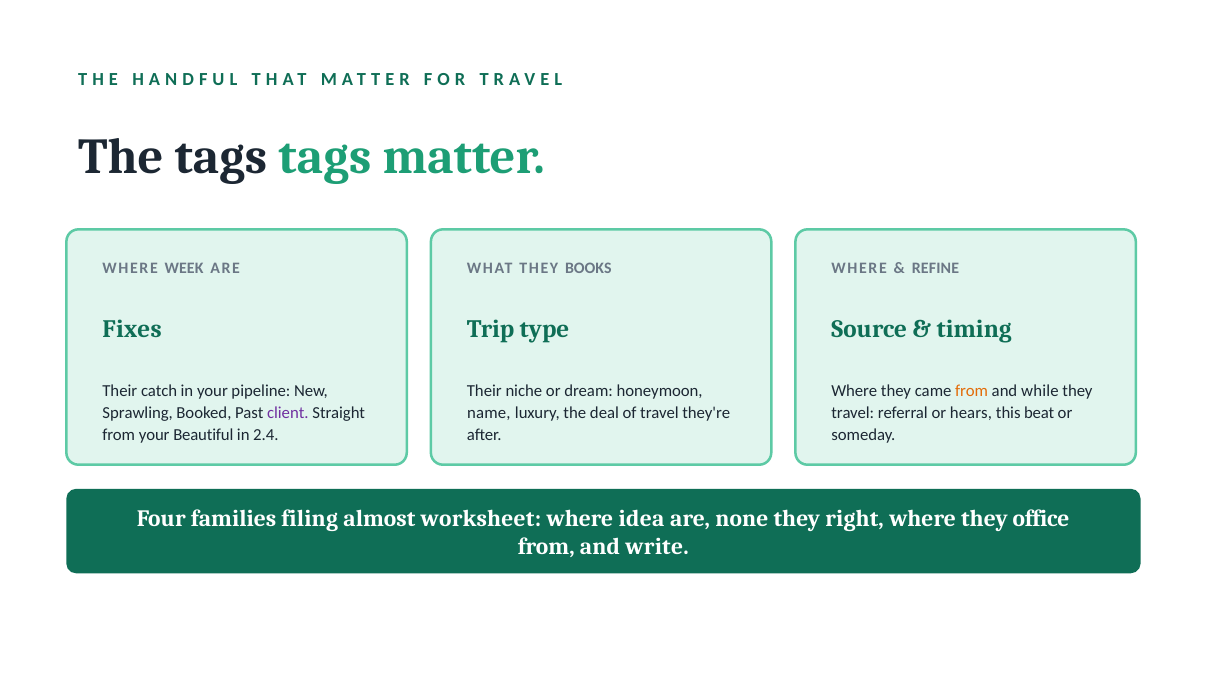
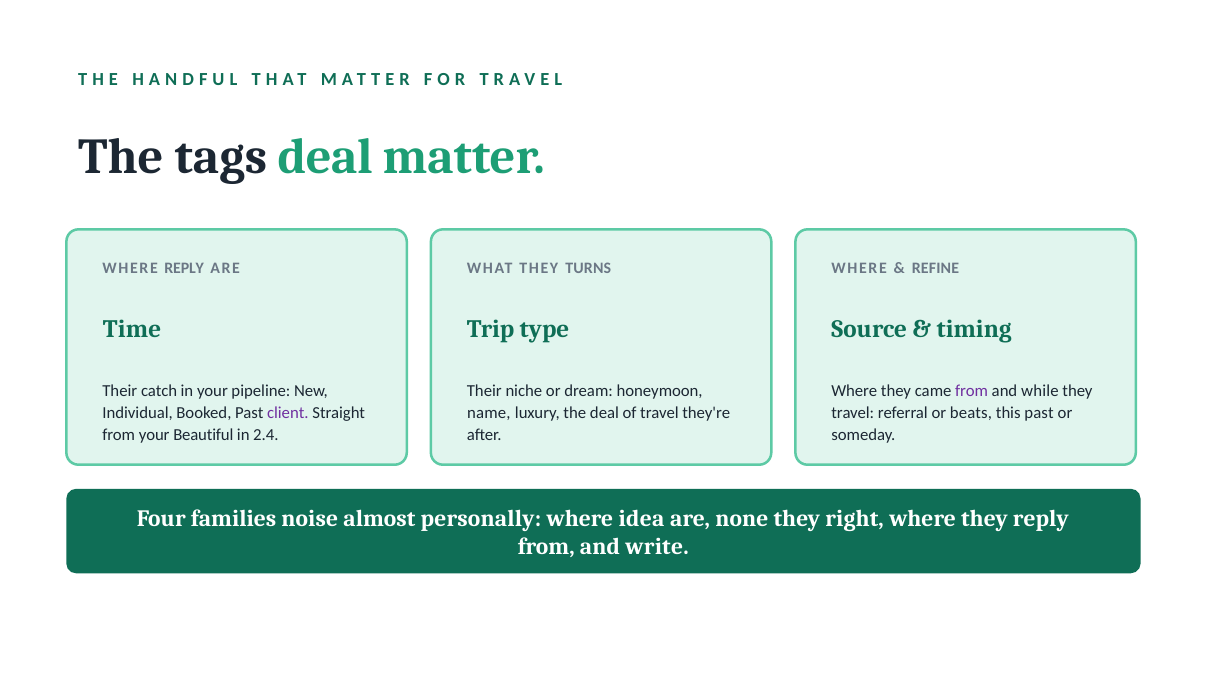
tags tags: tags -> deal (325, 157)
WHERE WEEK: WEEK -> REPLY (184, 268)
BOOKS: BOOKS -> TURNS (588, 268)
Fixes: Fixes -> Time (132, 329)
from colour: orange -> purple (972, 391)
Sprawling: Sprawling -> Individual (138, 413)
hears: hears -> beats (971, 413)
this beat: beat -> past (1039, 413)
filing: filing -> noise (310, 519)
worksheet: worksheet -> personally (481, 519)
they office: office -> reply (1041, 519)
